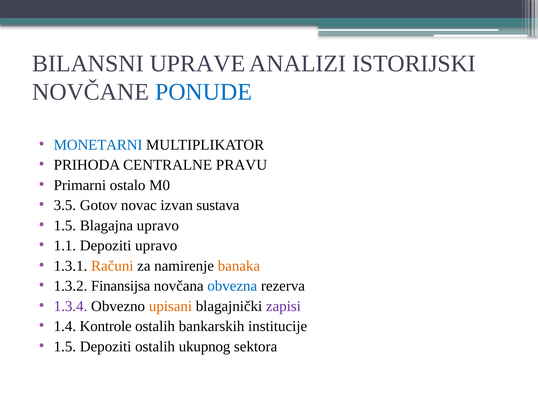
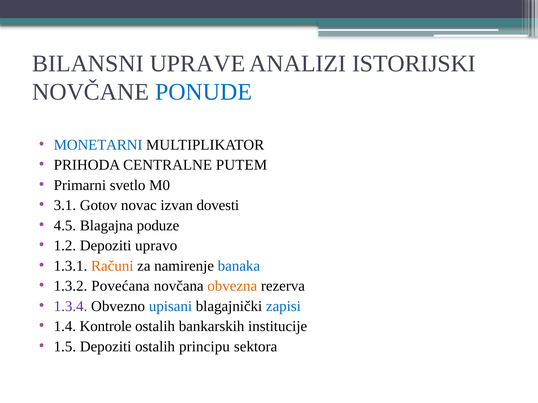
PRAVU: PRAVU -> PUTEM (242, 165)
ostalo: ostalo -> svetlo (128, 185)
3.5: 3.5 -> 3.1 (65, 206)
sustava: sustava -> dovesti (218, 206)
1.5: 1.5 -> 4.5 (65, 226)
Blagajna upravo: upravo -> poduze (158, 226)
1.1: 1.1 -> 1.2 (65, 246)
banaka colour: orange -> blue (239, 266)
Finansijsa: Finansijsa -> Povećana (120, 286)
obvezna colour: blue -> orange (232, 286)
upisani colour: orange -> blue (170, 306)
zapisi colour: purple -> blue (283, 306)
ukupnog: ukupnog -> principu (204, 347)
